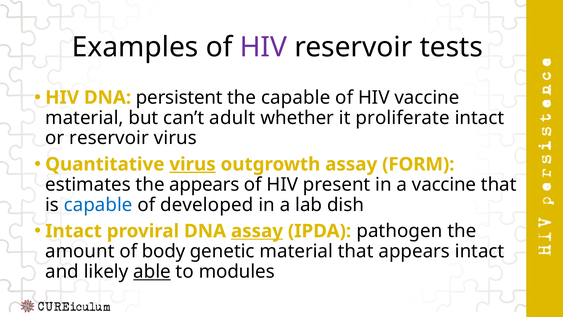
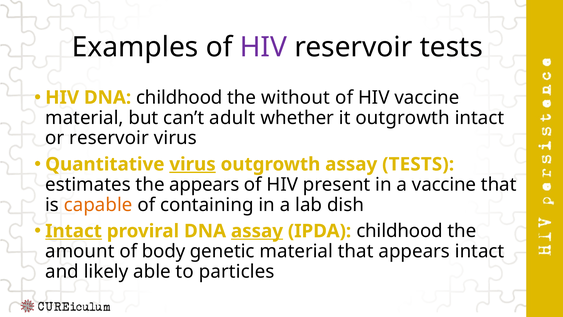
DNA persistent: persistent -> childhood (179, 97)
the capable: capable -> without (296, 97)
it proliferate: proliferate -> outgrowth (403, 118)
assay FORM: FORM -> TESTS (418, 164)
capable colour: blue -> orange (98, 205)
developed: developed -> containing (207, 205)
Intact underline: none -> present (74, 231)
IPDA pathogen: pathogen -> childhood (400, 231)
able underline: present -> none (152, 271)
modules: modules -> particles (237, 271)
